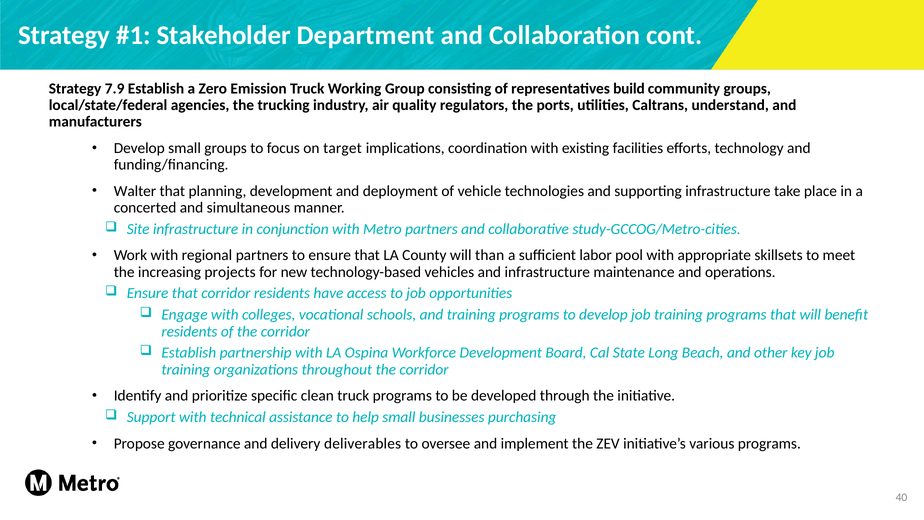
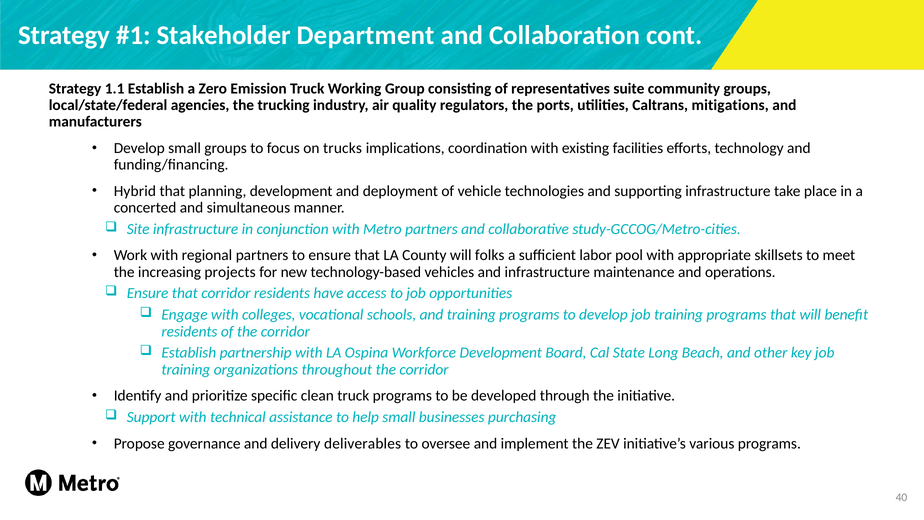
7.9: 7.9 -> 1.1 (115, 89)
build: build -> suite (629, 89)
understand: understand -> mitigations (730, 105)
target: target -> trucks (342, 148)
Walter: Walter -> Hybrid (135, 191)
than: than -> folks (490, 255)
